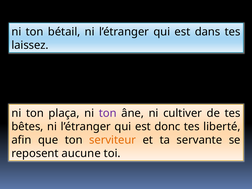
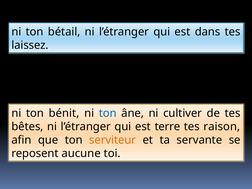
plaça: plaça -> bénit (64, 113)
ton colour: purple -> blue (108, 113)
donc: donc -> terre (167, 127)
liberté: liberté -> raison (222, 127)
